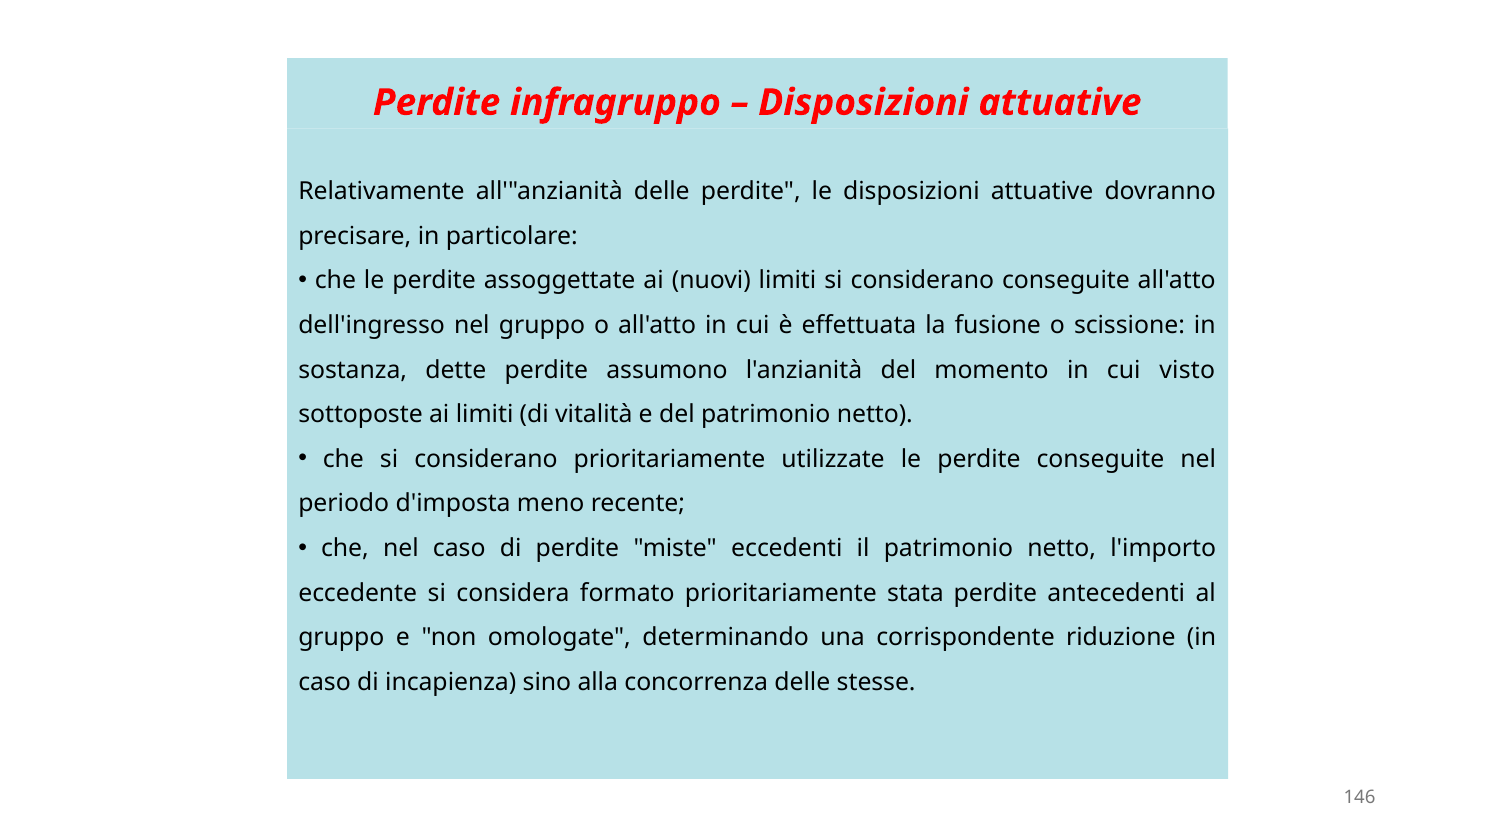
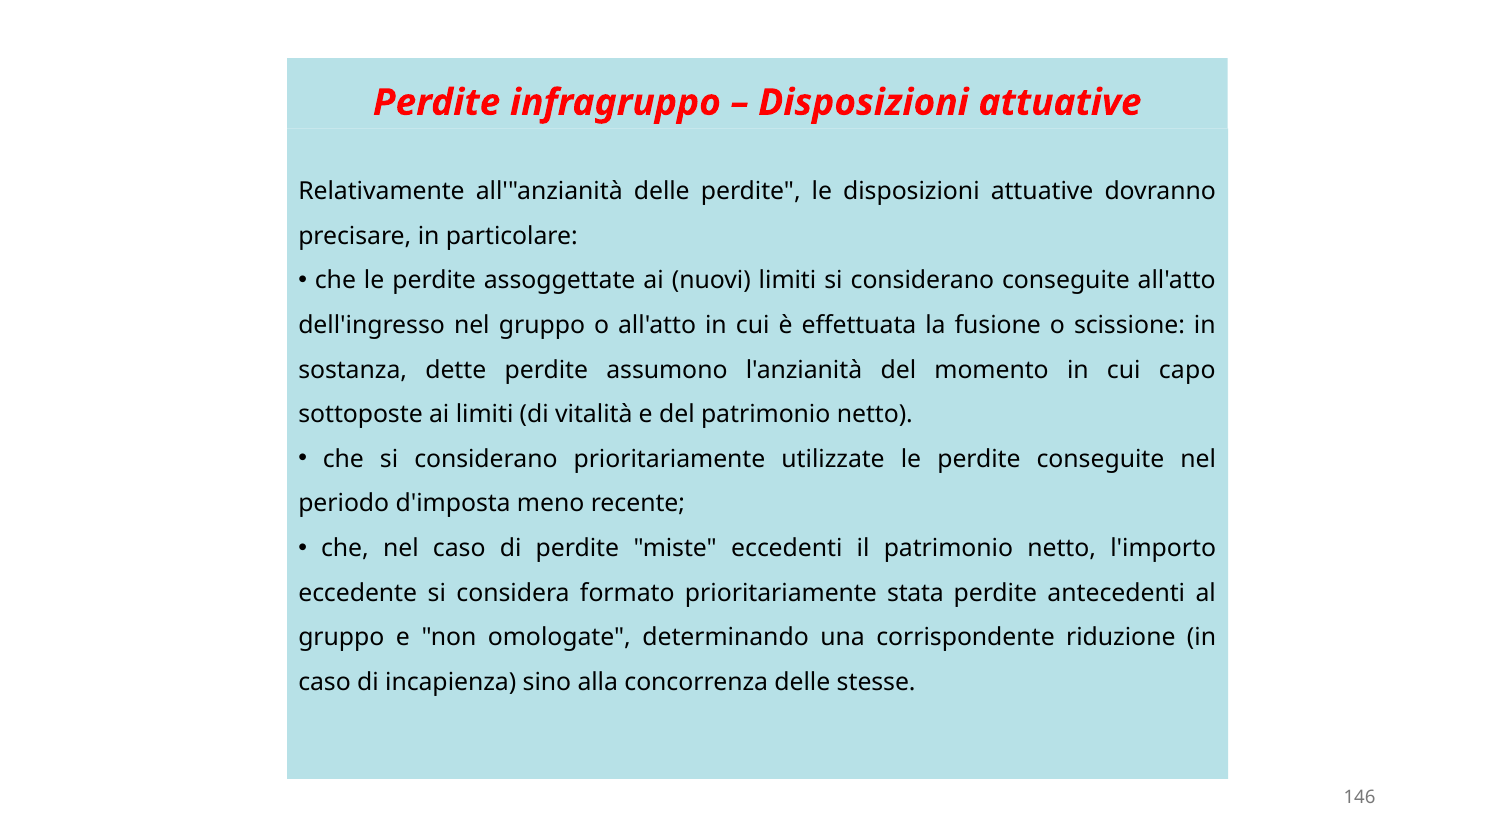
visto: visto -> capo (1187, 370)
